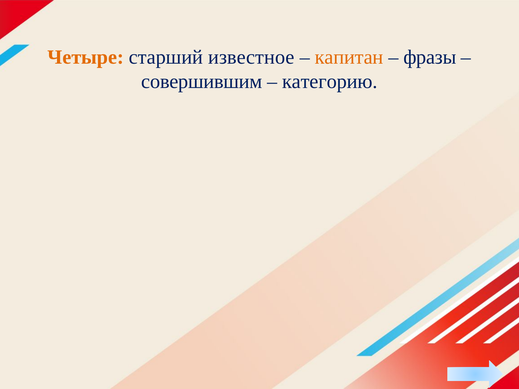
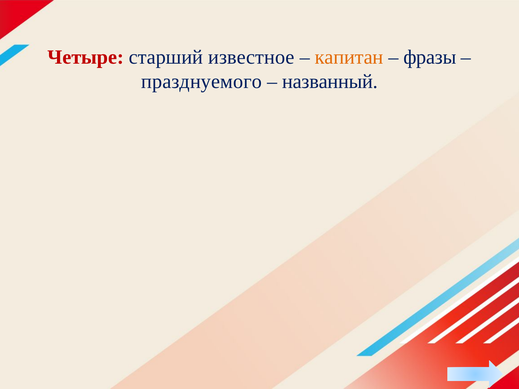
Четыре colour: orange -> red (86, 57)
совершившим: совершившим -> празднуемого (202, 81)
категорию: категорию -> названный (330, 81)
